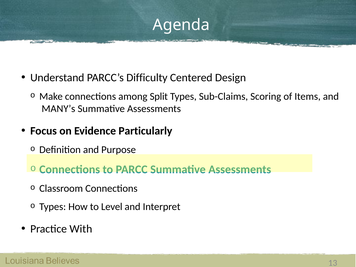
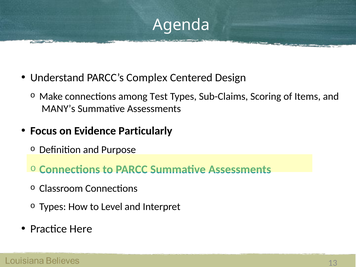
Difficulty: Difficulty -> Complex (147, 78)
Split: Split -> Test (159, 96)
With: With -> Here (81, 229)
